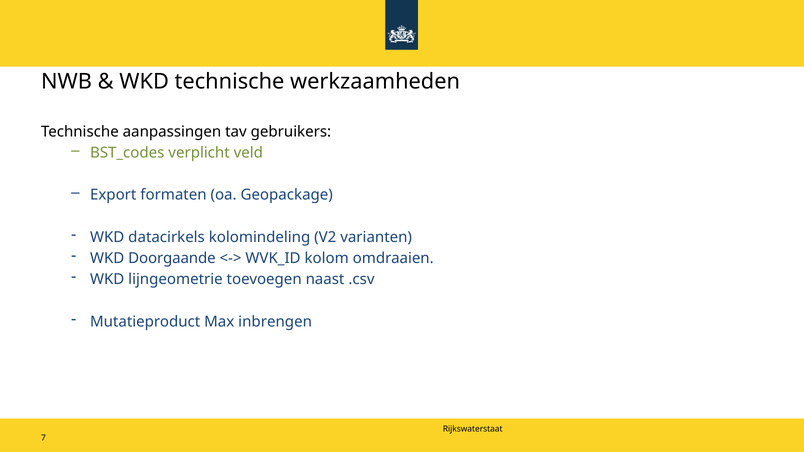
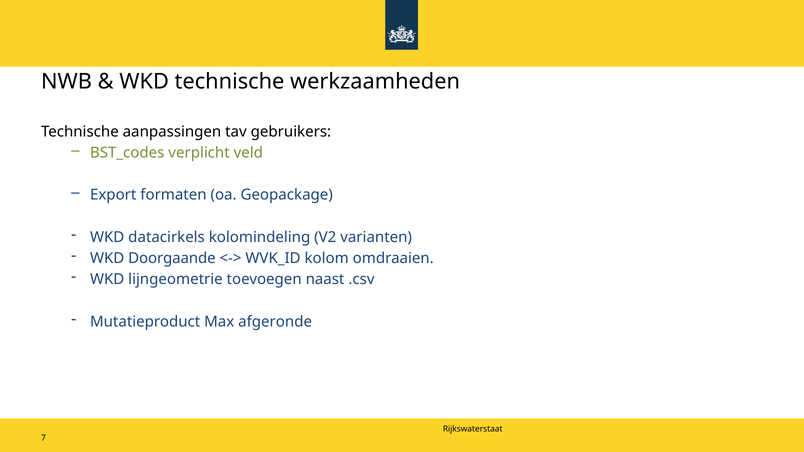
inbrengen: inbrengen -> afgeronde (275, 322)
